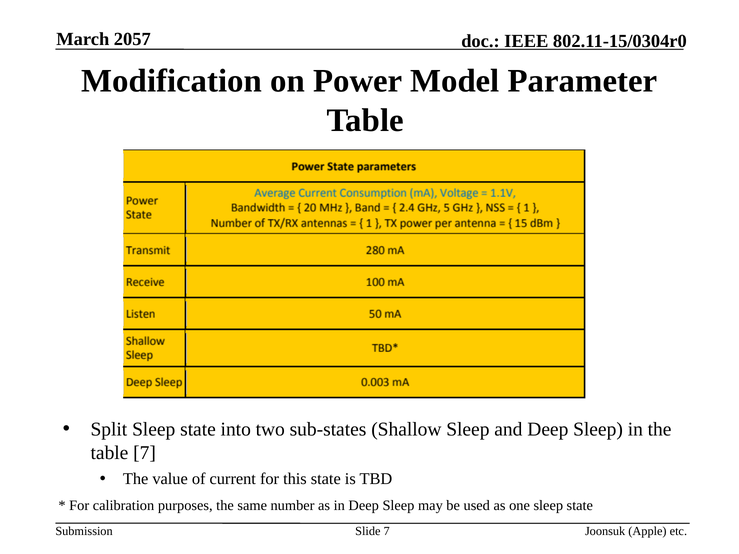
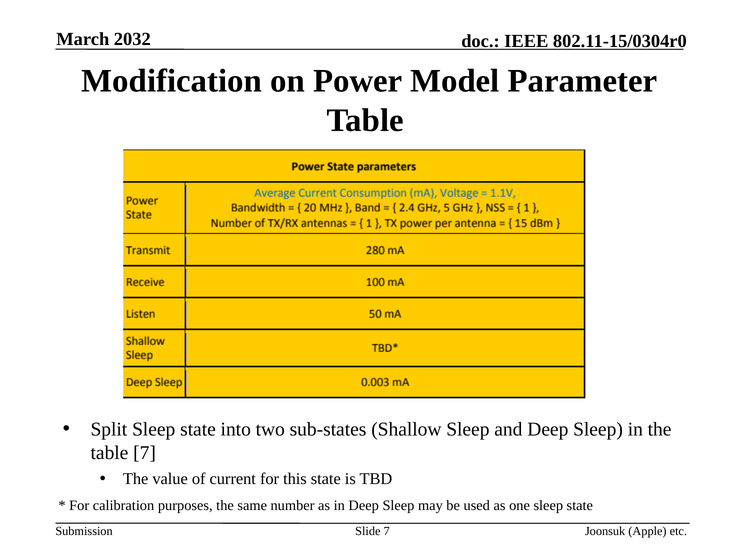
2057: 2057 -> 2032 (132, 39)
